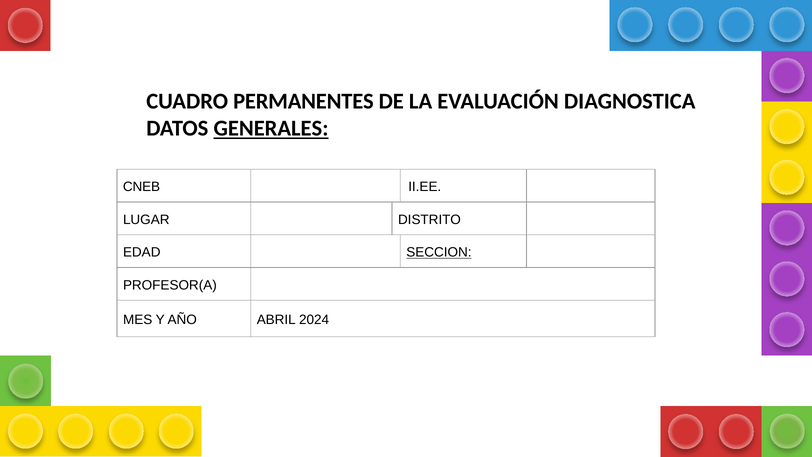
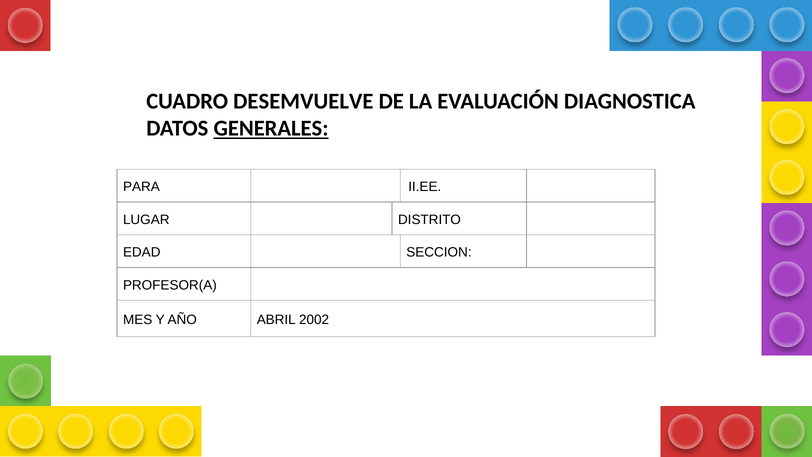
PERMANENTES: PERMANENTES -> DESEMVUELVE (303, 101)
CNEB: CNEB -> PARA (141, 187)
SECCION underline: present -> none (439, 252)
2024: 2024 -> 2002 (314, 320)
